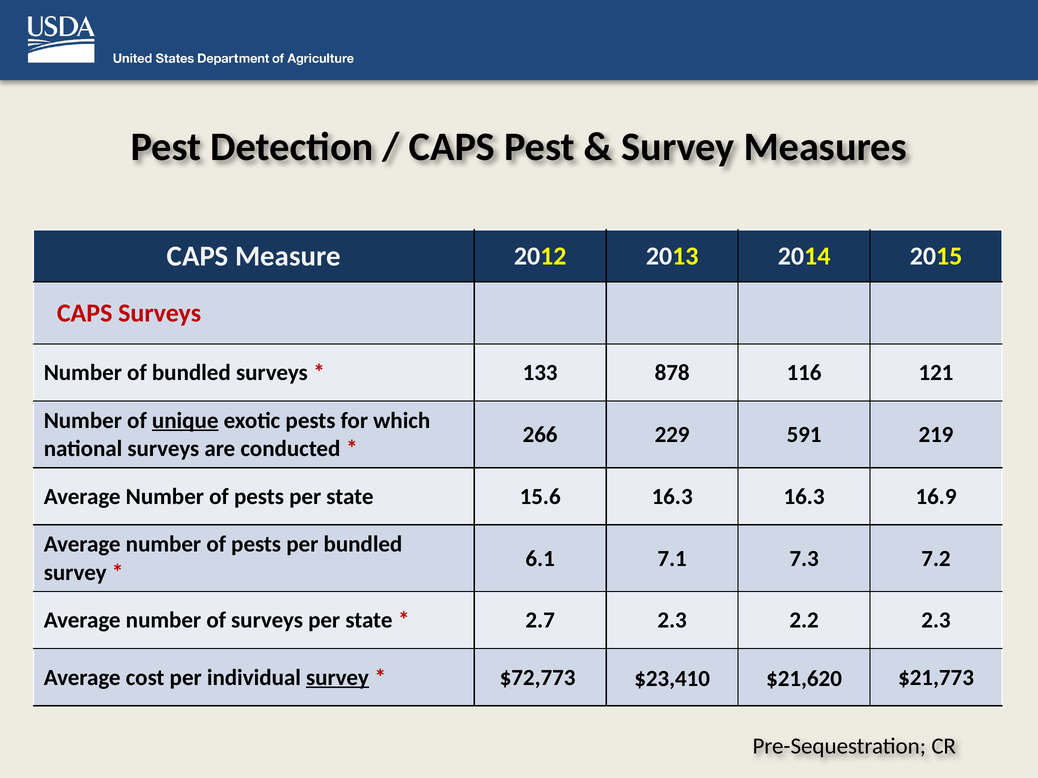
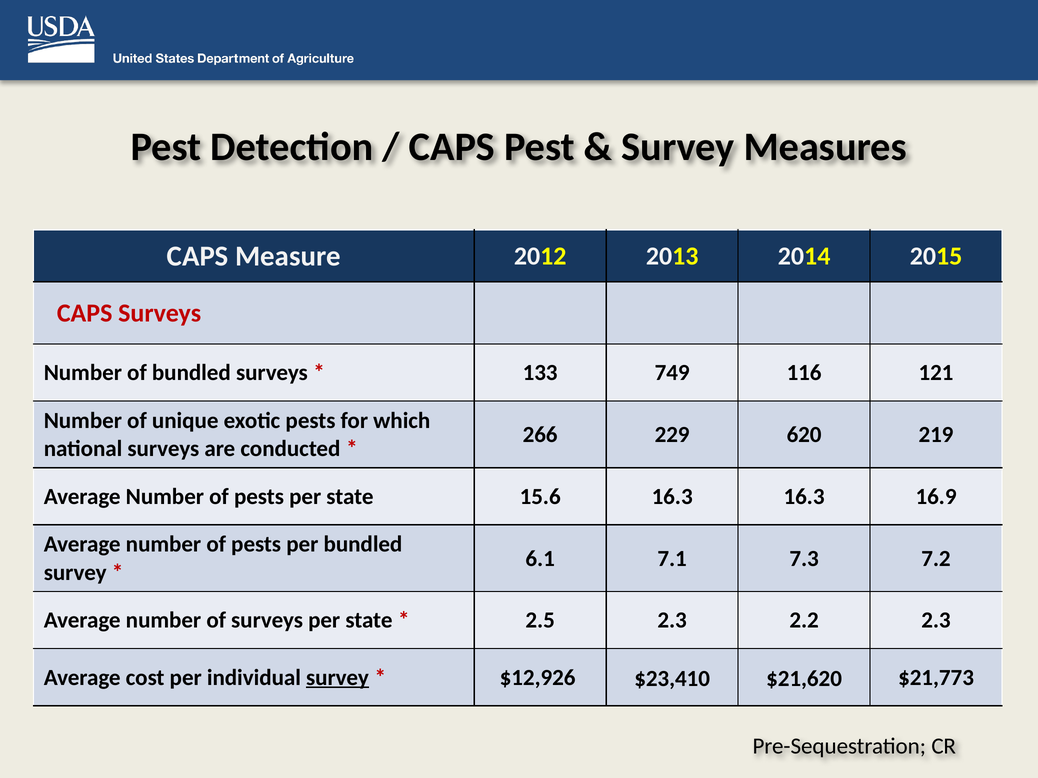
878: 878 -> 749 (672, 373)
unique underline: present -> none (185, 421)
591: 591 -> 620 (804, 435)
2.7: 2.7 -> 2.5 (540, 621)
$72,773: $72,773 -> $12,926 (538, 678)
